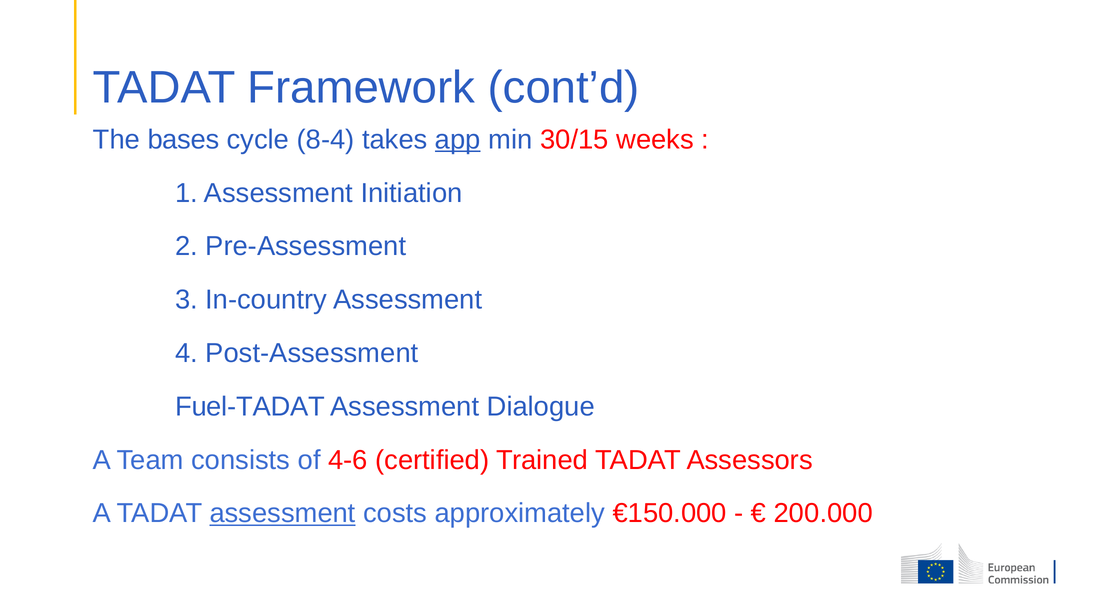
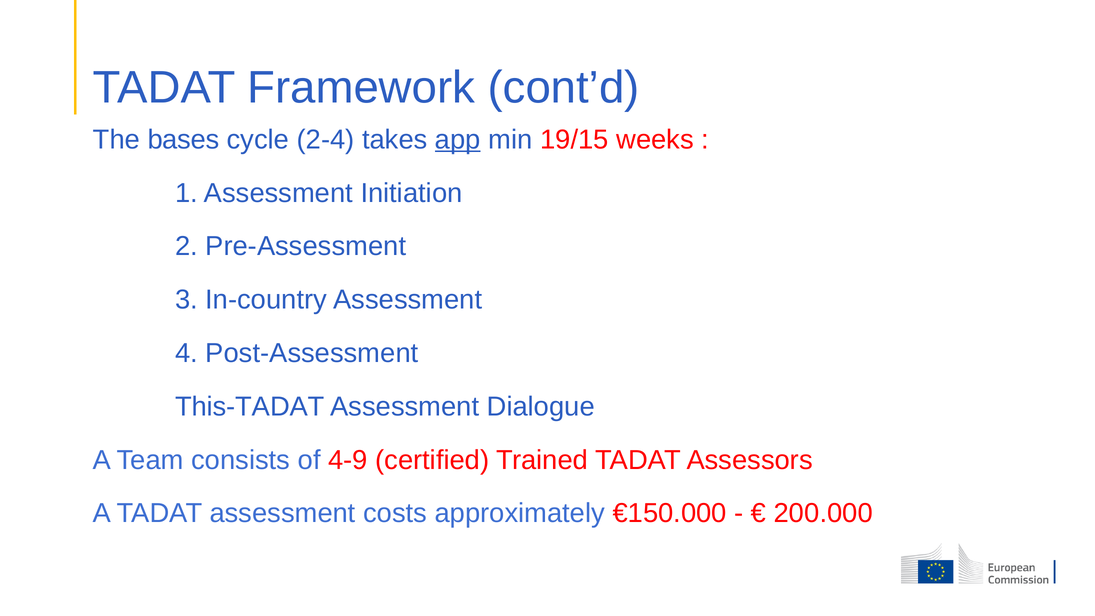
8-4: 8-4 -> 2-4 (326, 140)
30/15: 30/15 -> 19/15 (574, 140)
Fuel-TADAT: Fuel-TADAT -> This-TADAT (250, 407)
4-6: 4-6 -> 4-9 (348, 460)
assessment underline: present -> none (283, 513)
